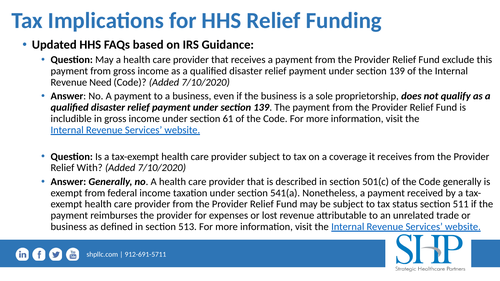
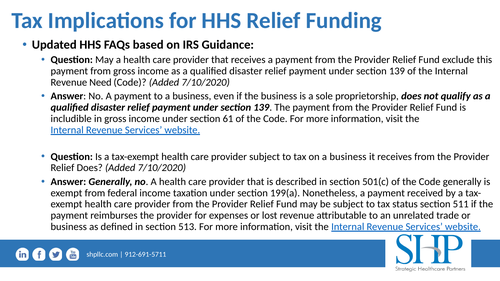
on a coverage: coverage -> business (348, 157)
Relief With: With -> Does (90, 168)
541(a: 541(a -> 199(a (285, 193)
